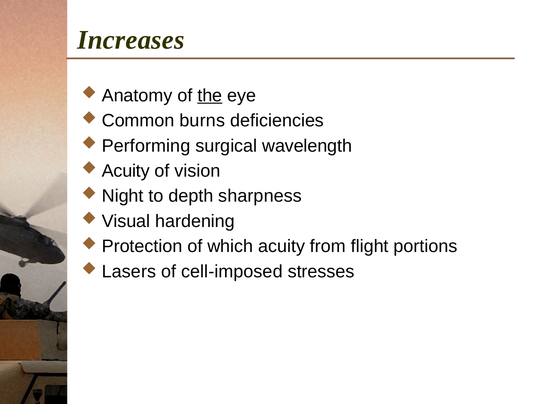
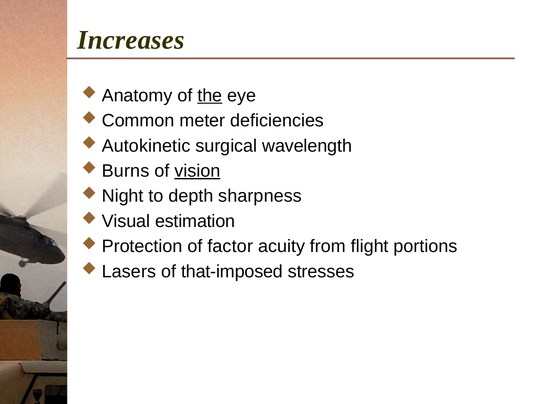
burns: burns -> meter (202, 121)
Performing: Performing -> Autokinetic (146, 146)
Acuity: Acuity -> Burns (126, 171)
vision underline: none -> present (197, 171)
hardening: hardening -> estimation (195, 221)
which: which -> factor (230, 246)
cell-imposed: cell-imposed -> that-imposed (232, 271)
